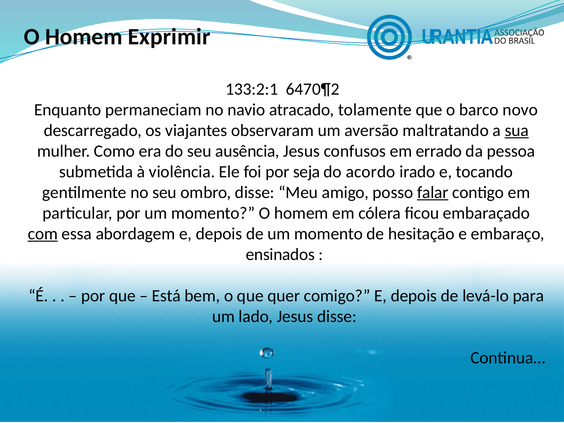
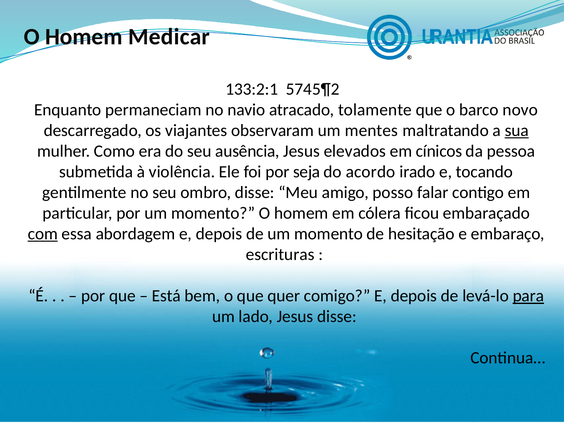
Exprimir: Exprimir -> Medicar (169, 37)
6470¶2: 6470¶2 -> 5745¶2 (313, 89)
aversão: aversão -> mentes (371, 131)
confusos: confusos -> elevados (355, 151)
errado: errado -> cínicos (439, 151)
falar underline: present -> none (433, 193)
ensinados: ensinados -> escrituras (280, 255)
para underline: none -> present (528, 296)
